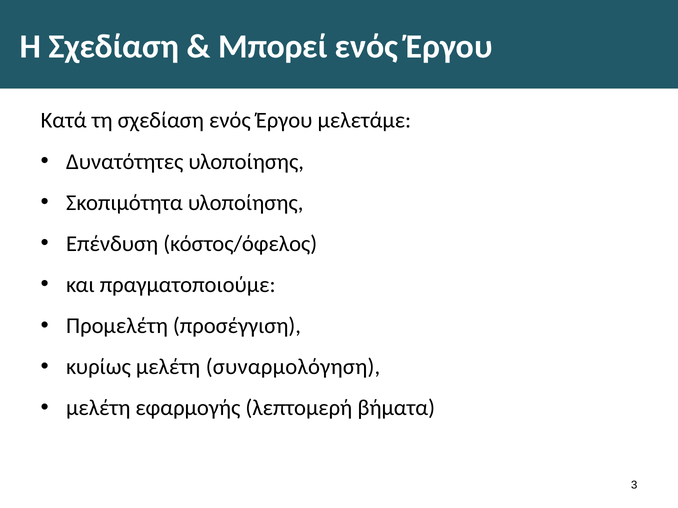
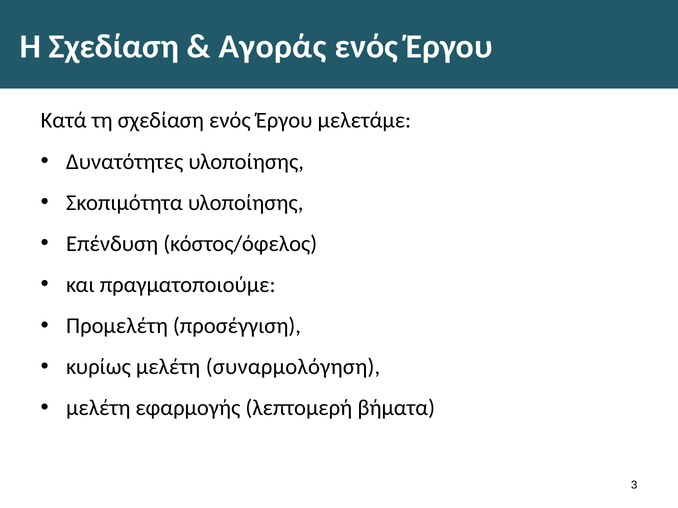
Μπορεί: Μπορεί -> Αγοράς (273, 47)
